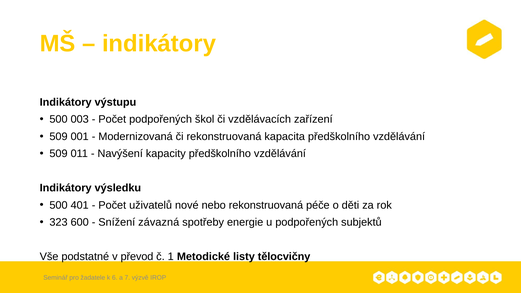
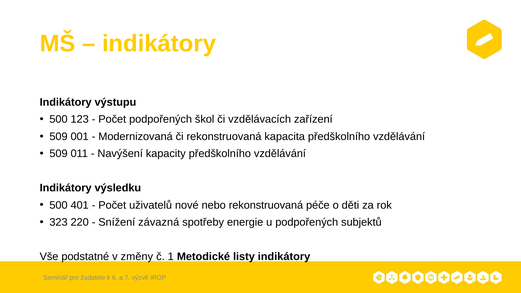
003: 003 -> 123 (80, 119)
600: 600 -> 220 (80, 222)
převod: převod -> změny (137, 257)
listy tělocvičny: tělocvičny -> indikátory (284, 257)
